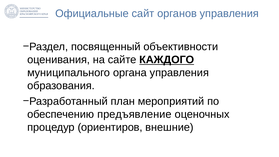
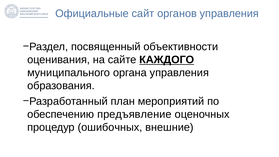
ориентиров: ориентиров -> ошибочных (110, 127)
